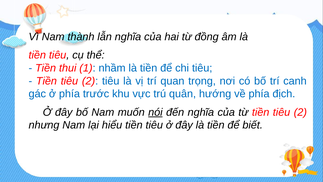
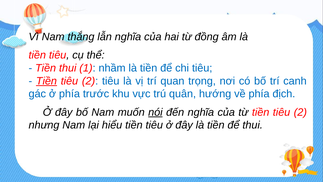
thành: thành -> thắng (81, 37)
Tiền underline: none -> present (46, 81)
để biết: biết -> thui (253, 125)
